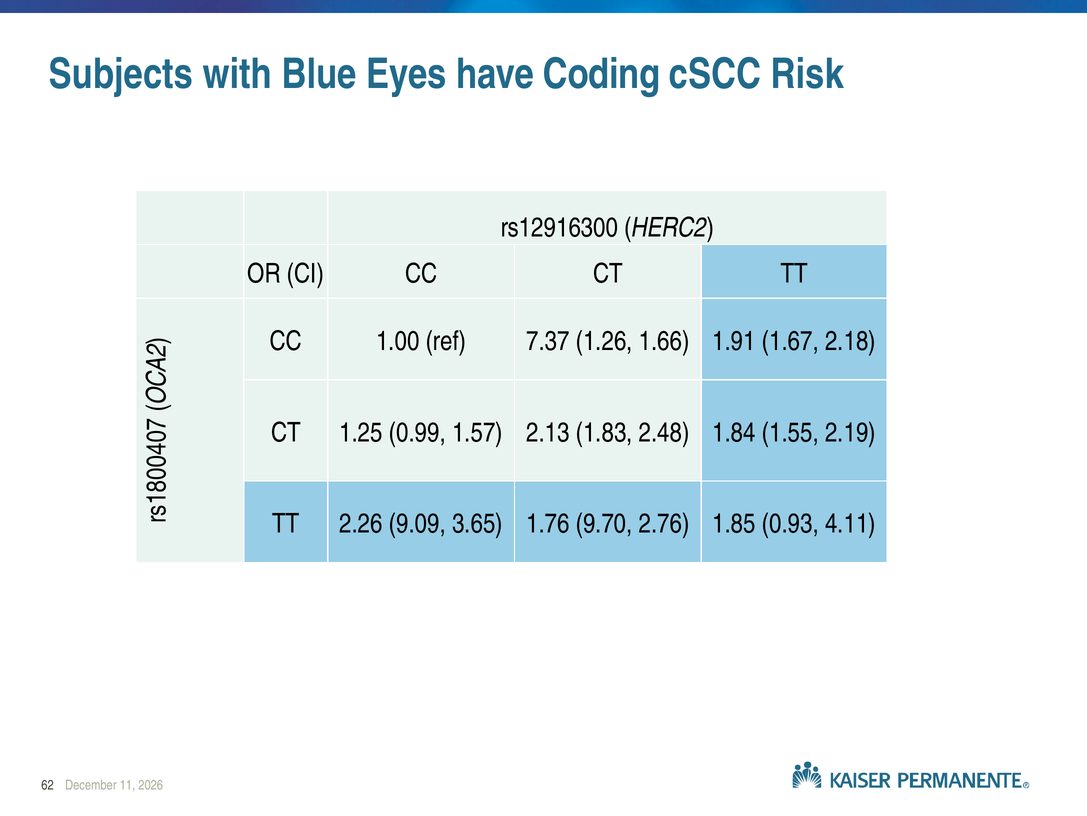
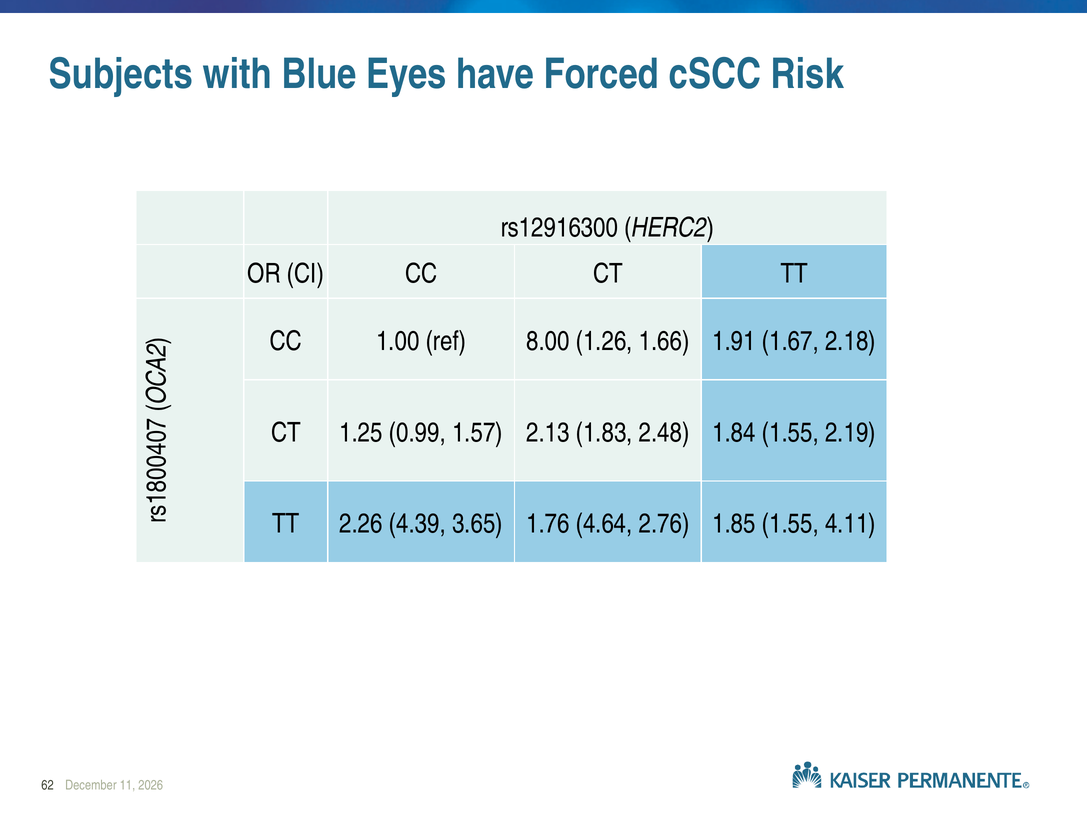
Coding: Coding -> Forced (601, 74)
7.37: 7.37 -> 8.00 (548, 341)
9.09: 9.09 -> 4.39 (417, 524)
9.70: 9.70 -> 4.64 (604, 524)
1.85 0.93: 0.93 -> 1.55 (790, 524)
